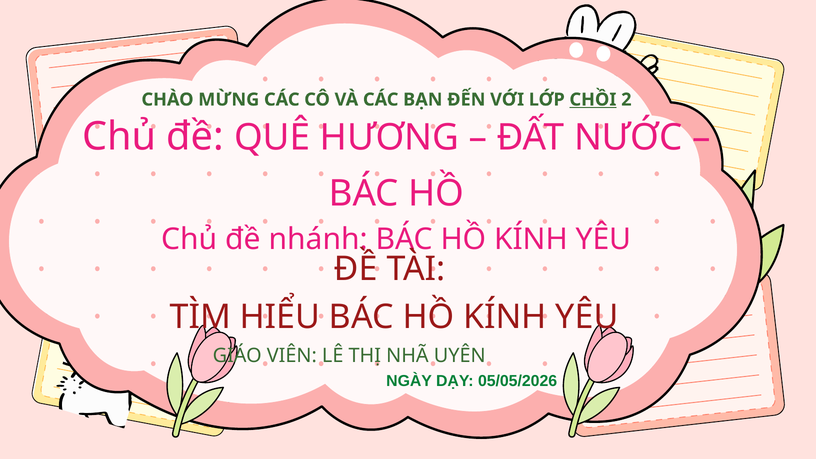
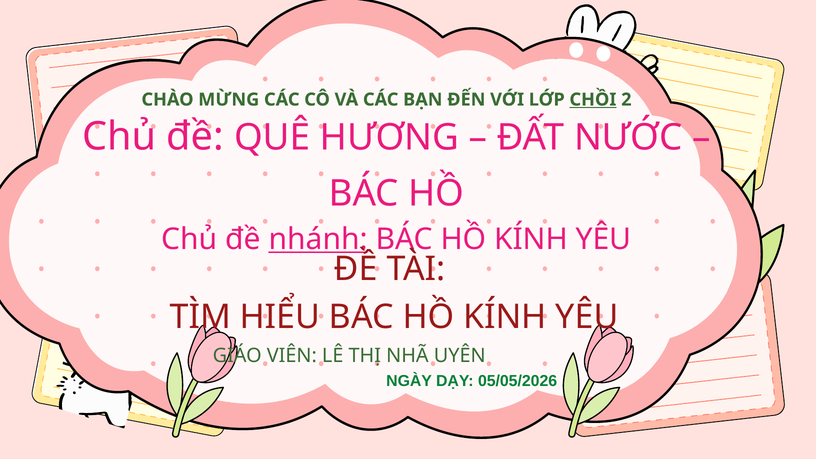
nhánh underline: none -> present (318, 239)
